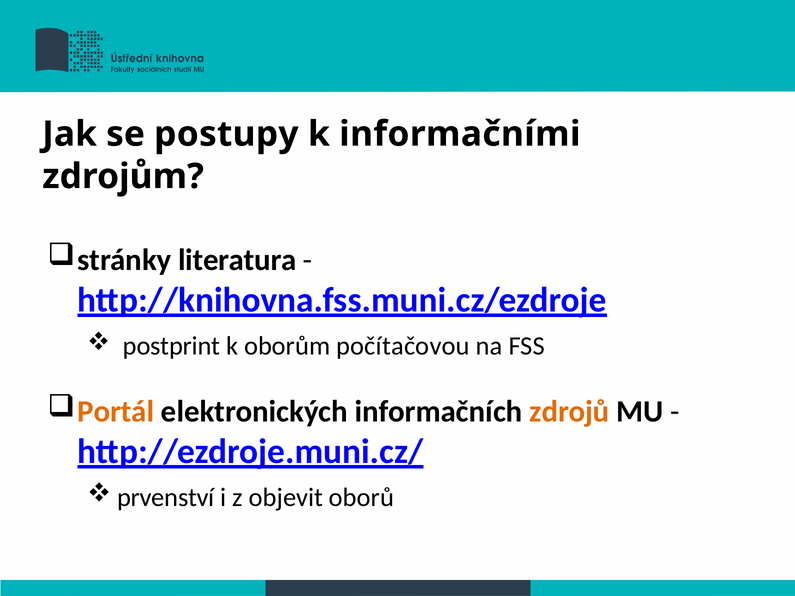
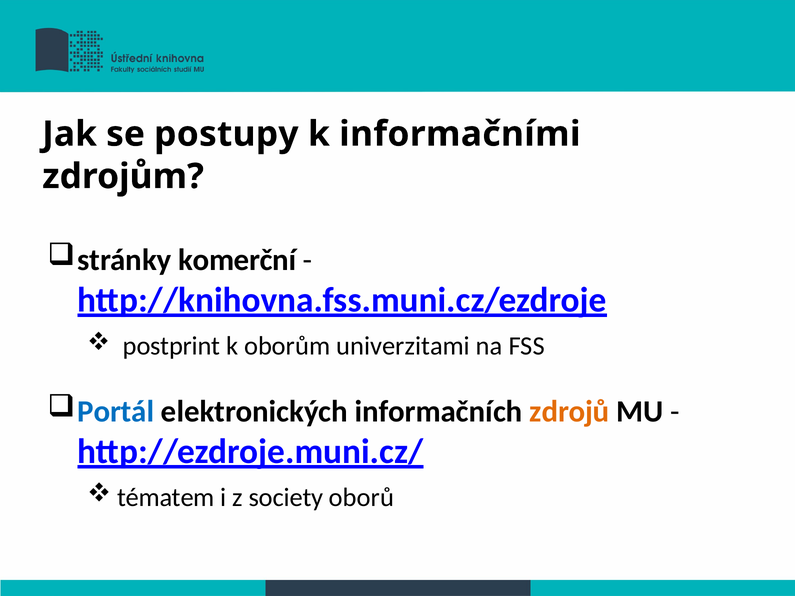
literatura: literatura -> komerční (237, 260)
počítačovou: počítačovou -> univerzitami (403, 346)
Portál colour: orange -> blue (116, 412)
prvenství: prvenství -> tématem (166, 498)
objevit: objevit -> society (286, 498)
